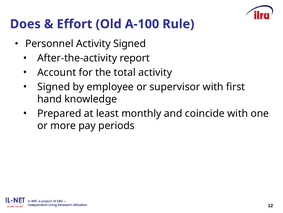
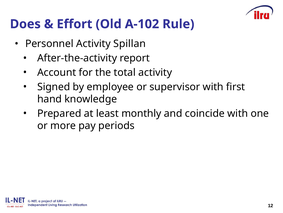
A-100: A-100 -> A-102 (142, 24)
Activity Signed: Signed -> Spillan (130, 44)
